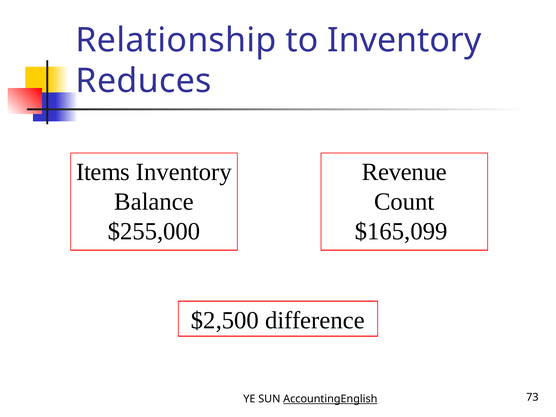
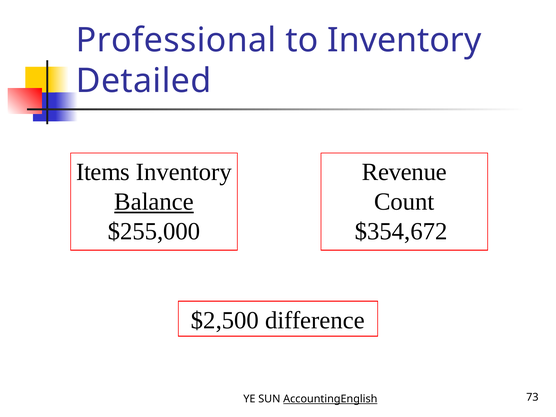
Relationship: Relationship -> Professional (176, 40)
Reduces: Reduces -> Detailed (144, 81)
Balance underline: none -> present (154, 202)
$165,099: $165,099 -> $354,672 (401, 231)
